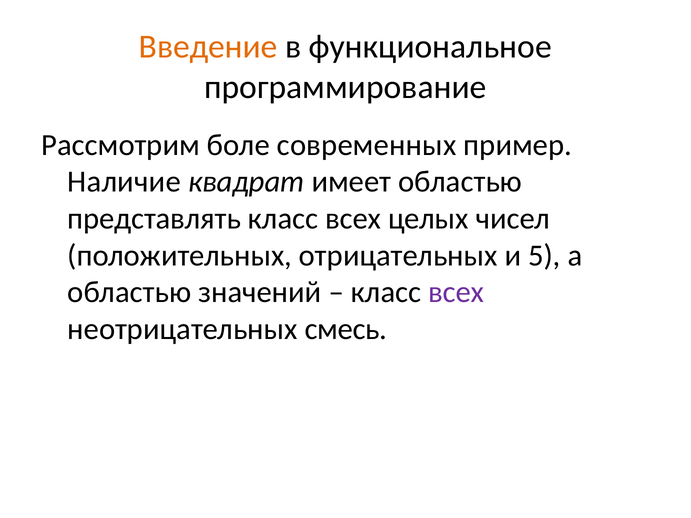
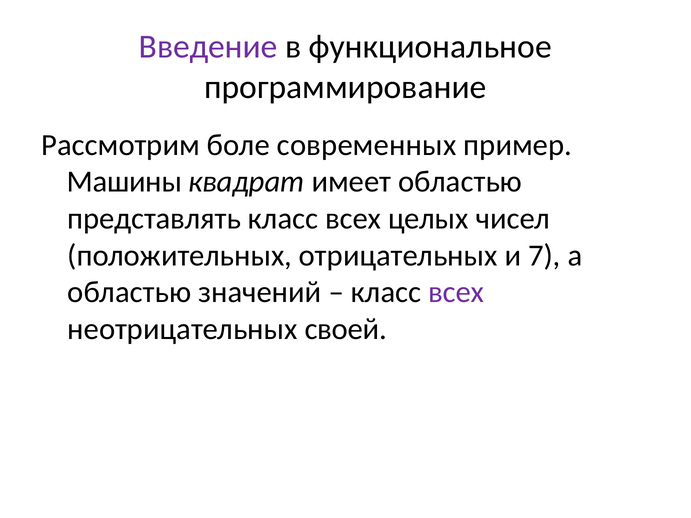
Введение colour: orange -> purple (208, 47)
Наличие: Наличие -> Машины (124, 182)
5: 5 -> 7 (544, 256)
смесь: смесь -> своей (346, 329)
